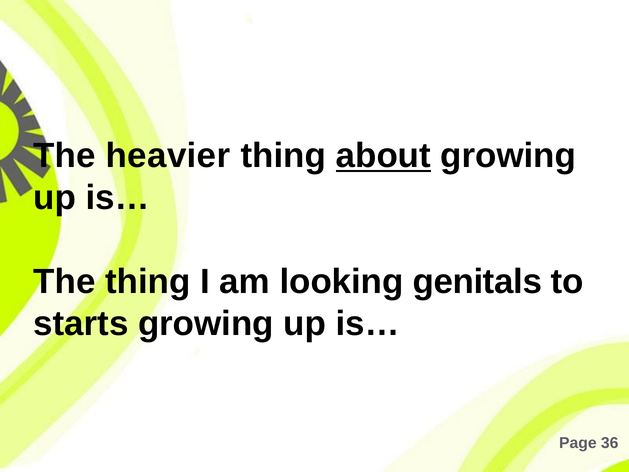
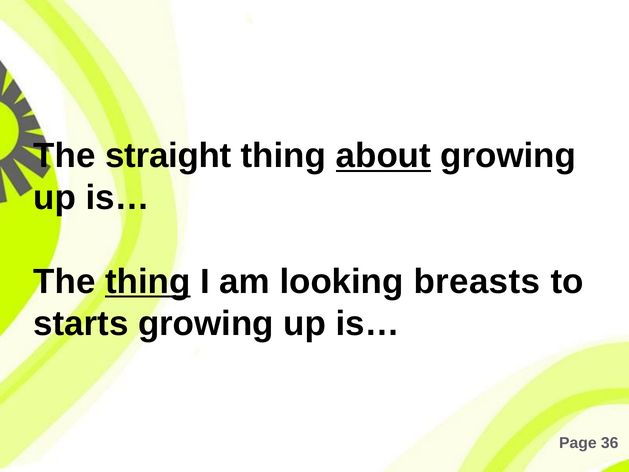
heavier: heavier -> straight (168, 156)
thing underline: none -> present (148, 281)
genitals: genitals -> breasts (477, 281)
